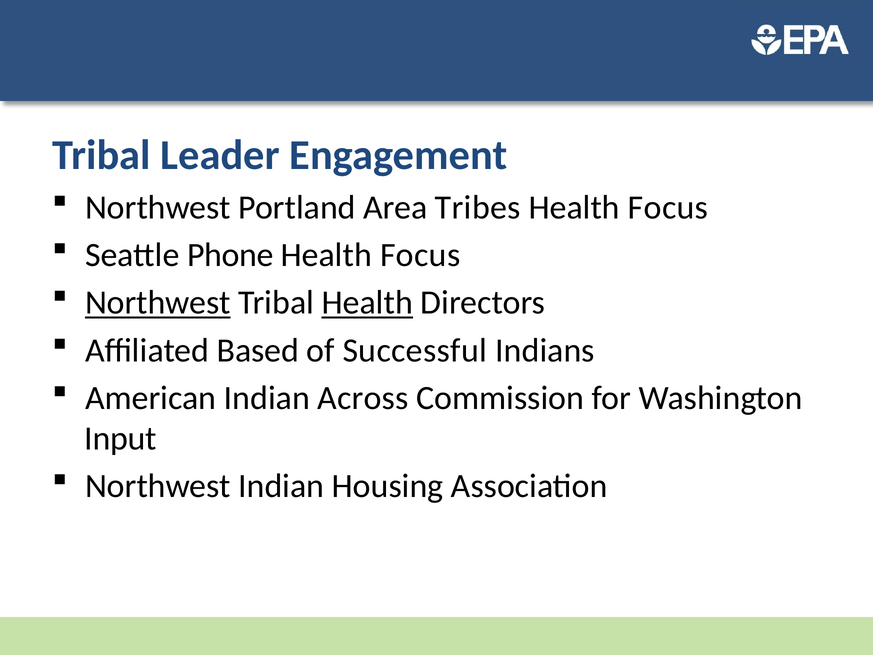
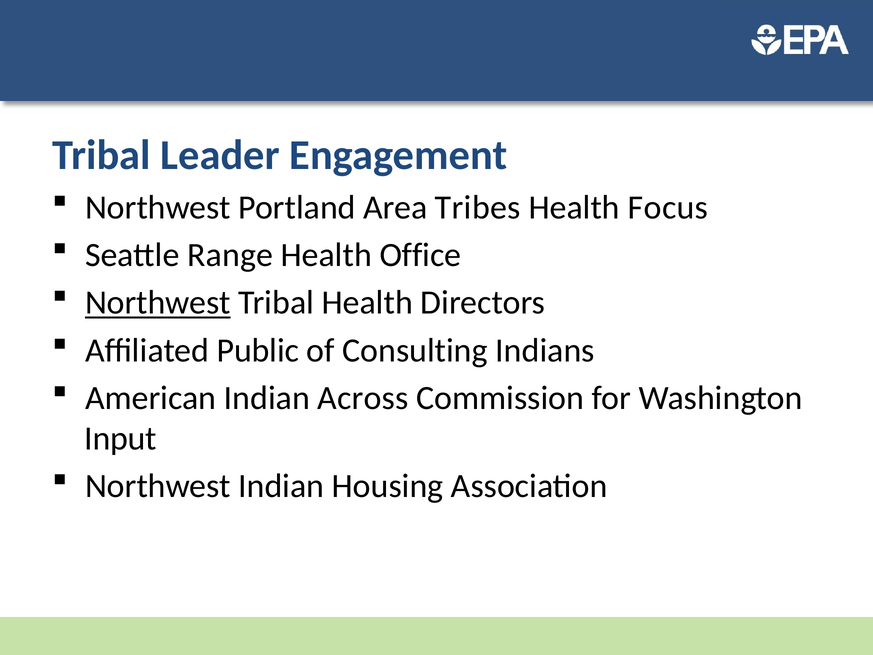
Phone: Phone -> Range (230, 255)
Focus: Focus -> Office (420, 255)
Health underline: present -> none (367, 303)
Based: Based -> Public (258, 350)
Successful: Successful -> Consulting (415, 350)
